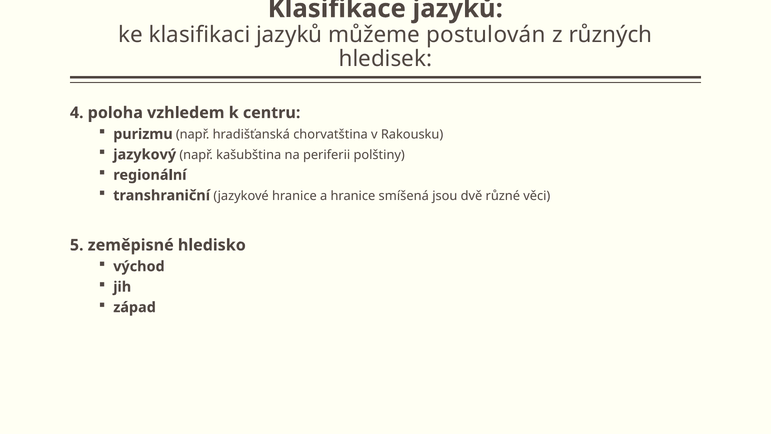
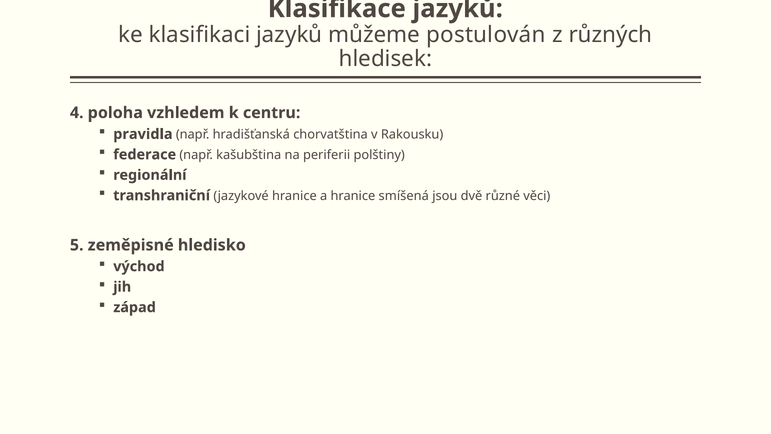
purizmu: purizmu -> pravidla (143, 134)
jazykový: jazykový -> federace (145, 154)
